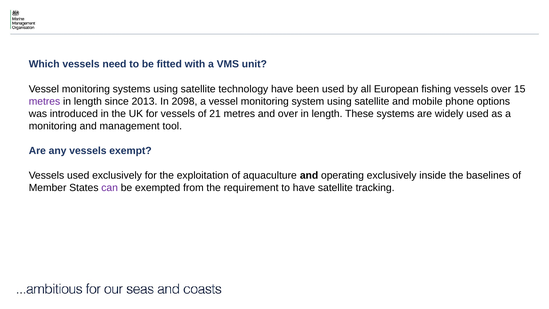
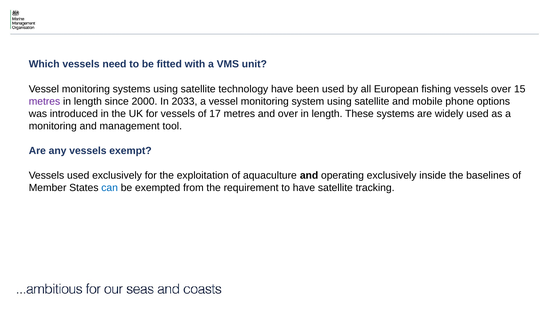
2013: 2013 -> 2000 (144, 101)
2098: 2098 -> 2033 (184, 101)
21: 21 -> 17 (215, 114)
can colour: purple -> blue (110, 188)
